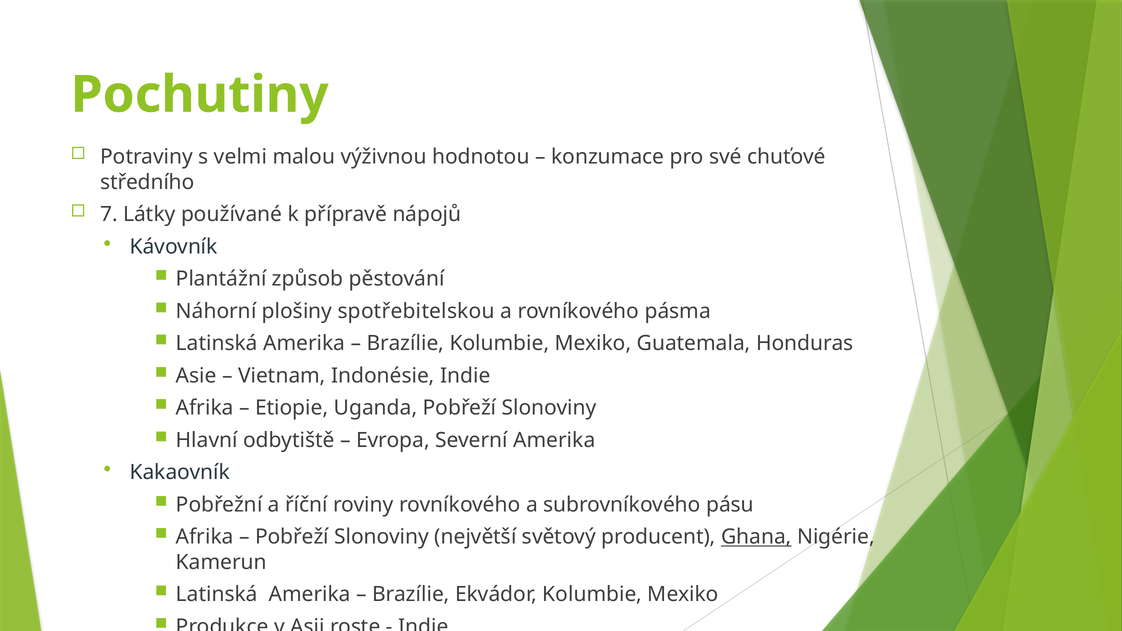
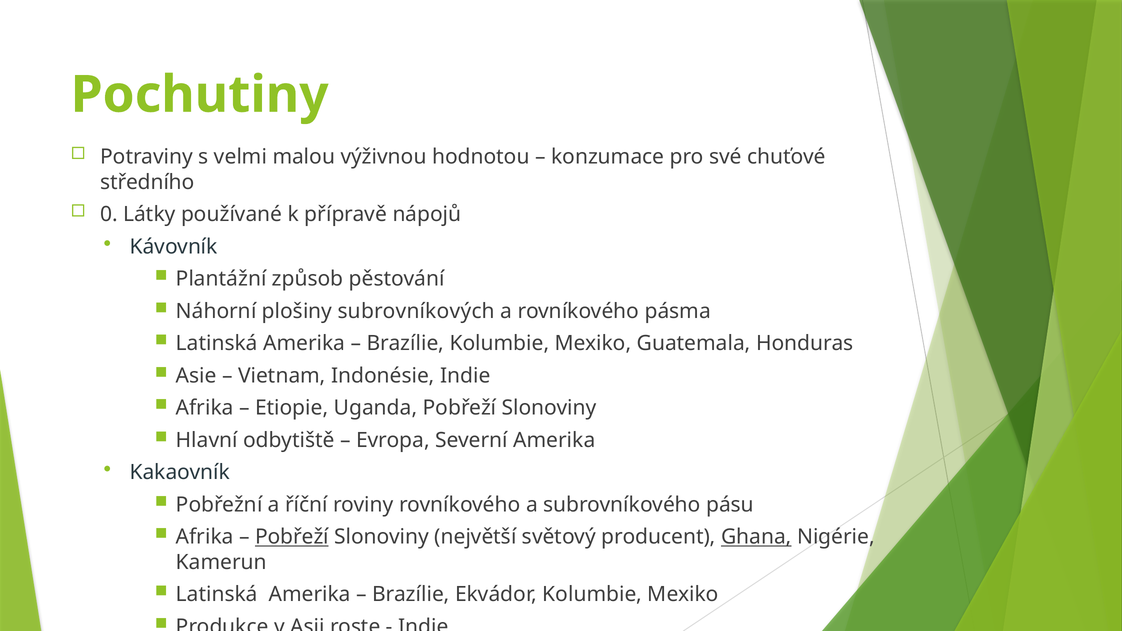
7: 7 -> 0 (109, 214)
spotřebitelskou: spotřebitelskou -> subrovníkových (416, 311)
Pobřeží underline: none -> present (292, 537)
